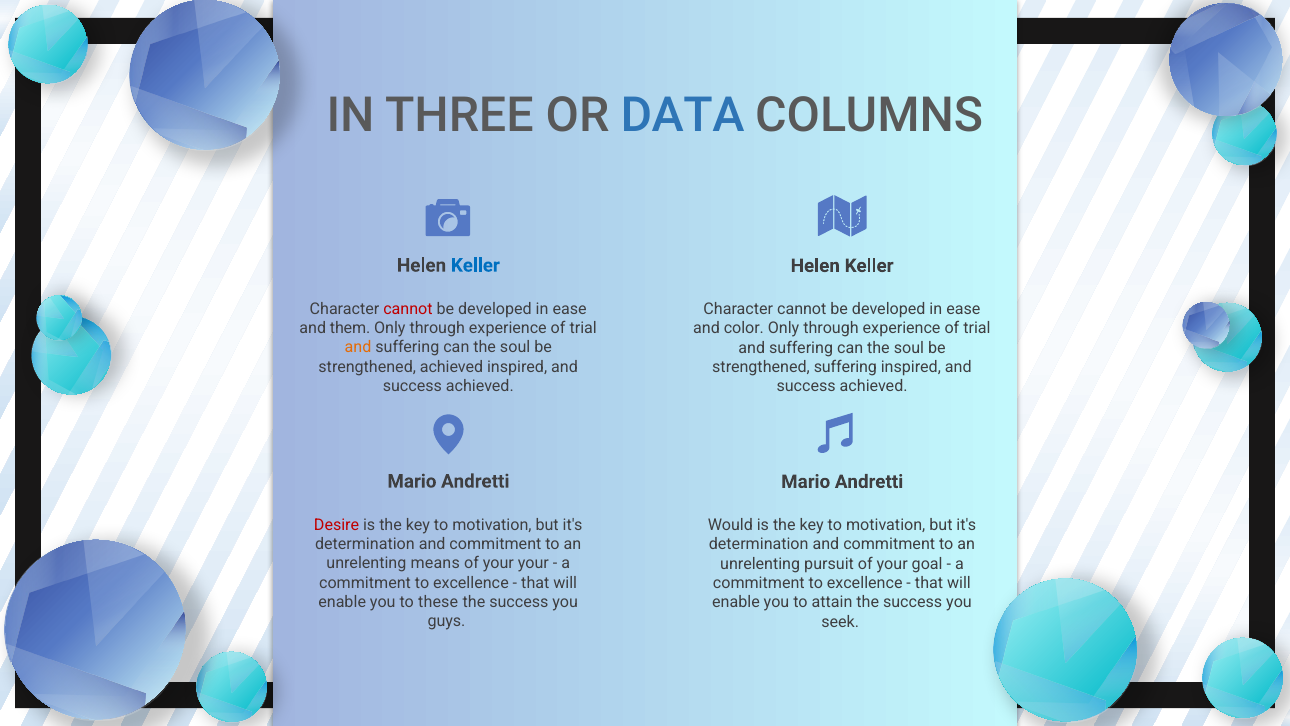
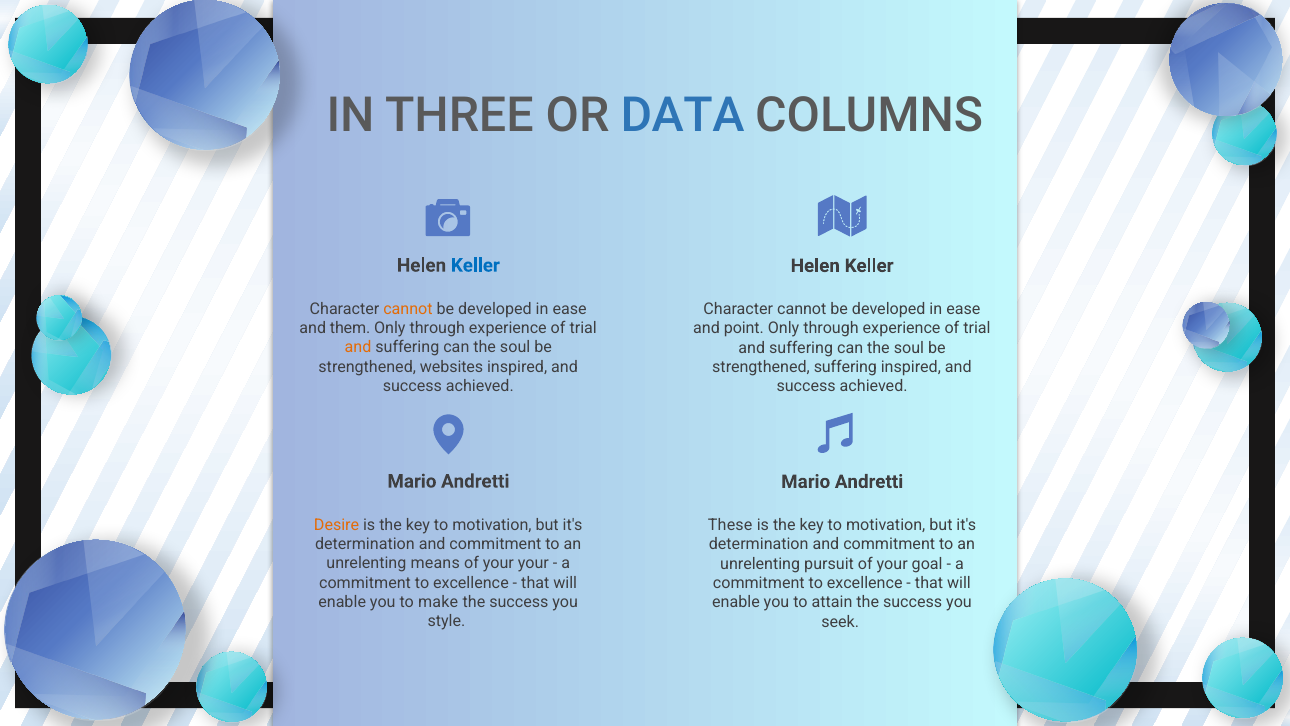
cannot colour: red -> orange (408, 309)
color: color -> point (744, 328)
strengthened achieved: achieved -> websites (452, 367)
Desire colour: red -> orange (337, 524)
Would: Would -> These (730, 525)
these: these -> make (438, 602)
guys: guys -> style (446, 621)
